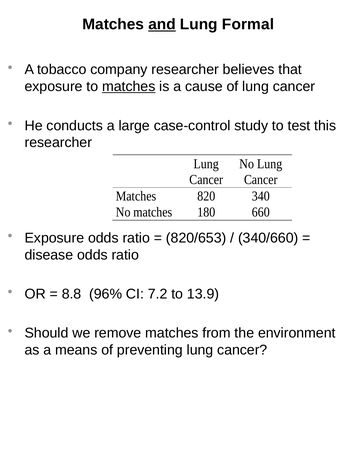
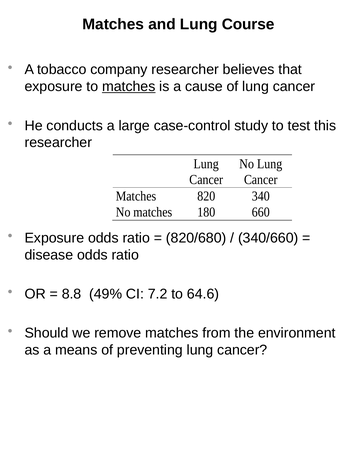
and underline: present -> none (162, 24)
Formal: Formal -> Course (248, 24)
820/653: 820/653 -> 820/680 (196, 238)
96%: 96% -> 49% (106, 294)
13.9: 13.9 -> 64.6 (203, 294)
